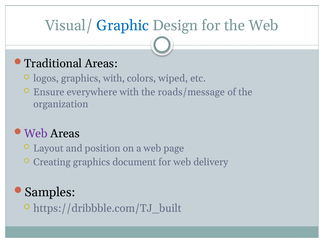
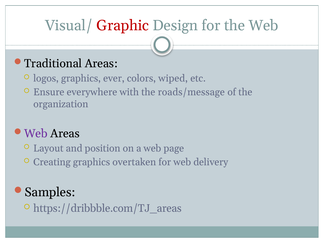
Graphic colour: blue -> red (123, 26)
graphics with: with -> ever (114, 78)
document: document -> overtaken (134, 162)
https://dribbble.com/TJ_built: https://dribbble.com/TJ_built -> https://dribbble.com/TJ_areas (107, 208)
